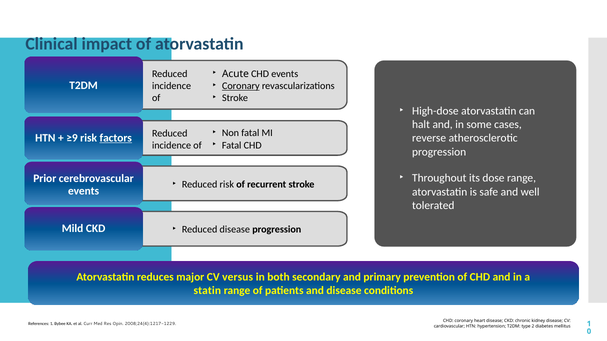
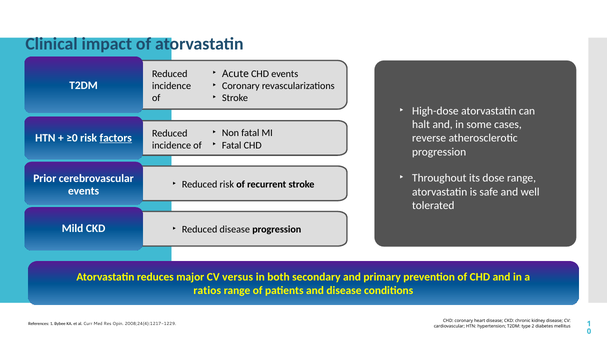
Coronary underline: present -> none (241, 86)
≥9: ≥9 -> ≥0 (72, 138)
statin: statin -> ratios (207, 291)
